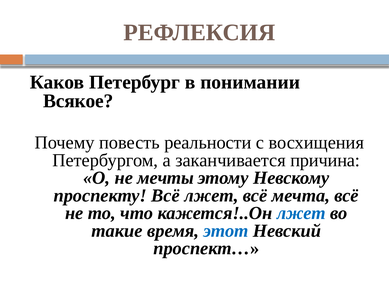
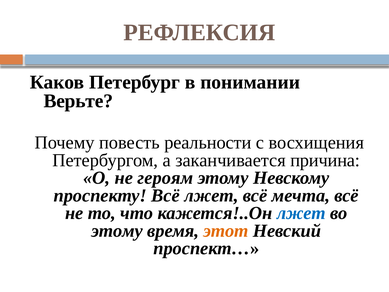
Всякое: Всякое -> Верьте (78, 101)
мечты: мечты -> героям (165, 178)
такие: такие -> этому (117, 231)
этот colour: blue -> orange (226, 231)
